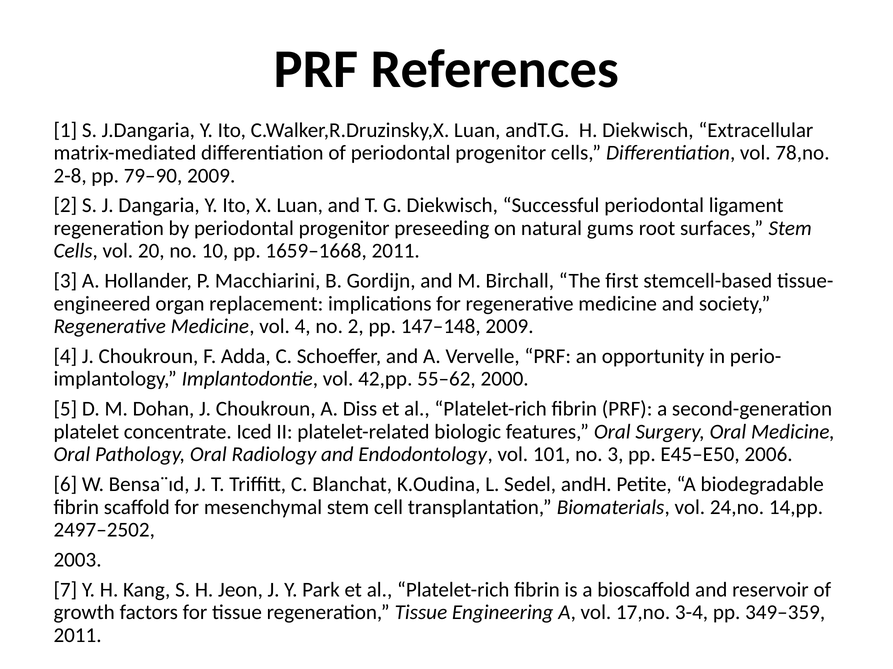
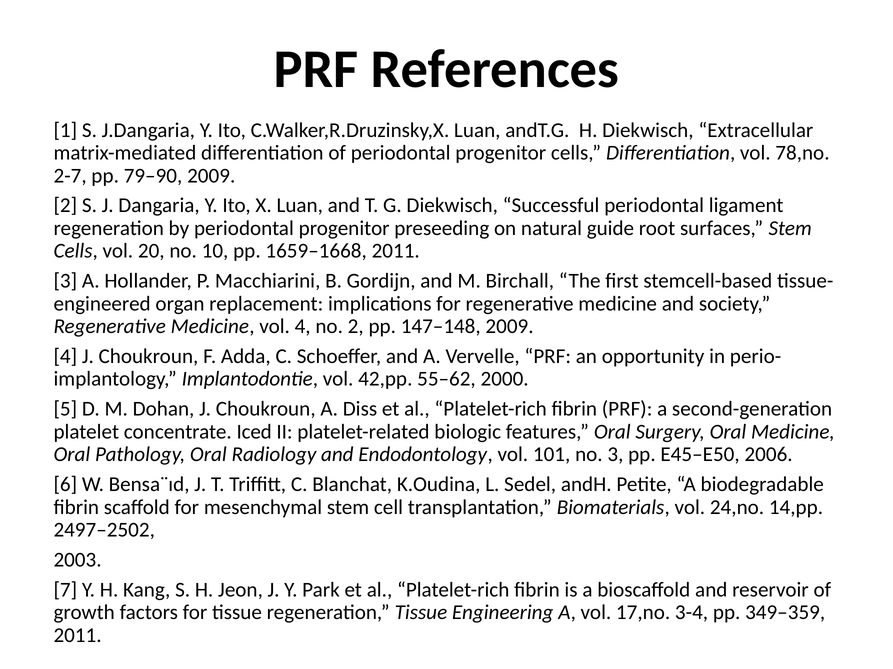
2-8: 2-8 -> 2-7 (70, 176)
gums: gums -> guide (610, 228)
